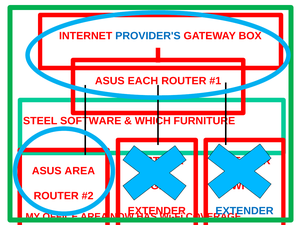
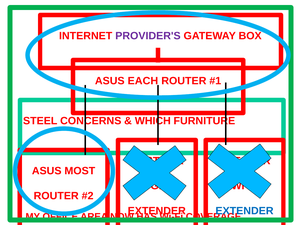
PROVIDER'S colour: blue -> purple (148, 36)
SOFTWARE: SOFTWARE -> CONCERNS (91, 121)
ASUS AREA: AREA -> MOST (80, 171)
